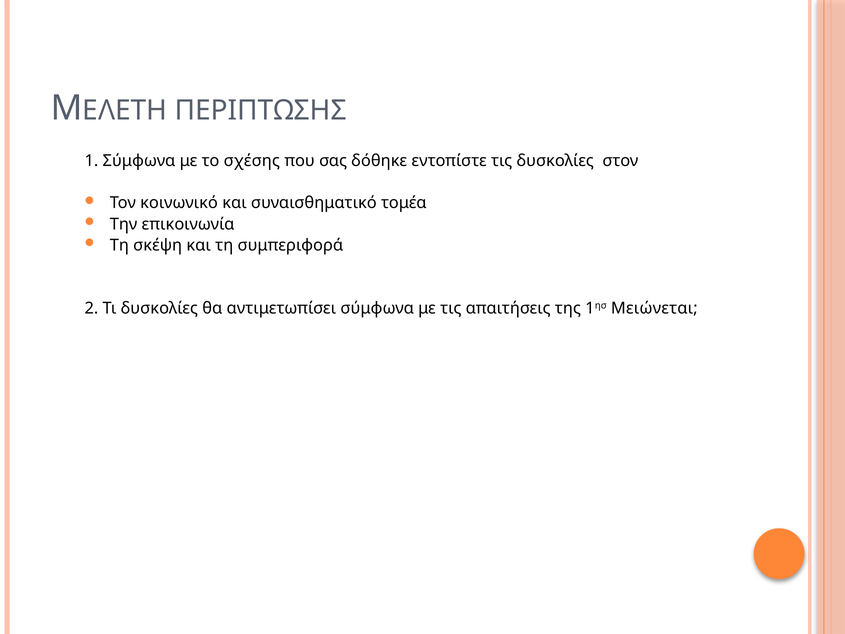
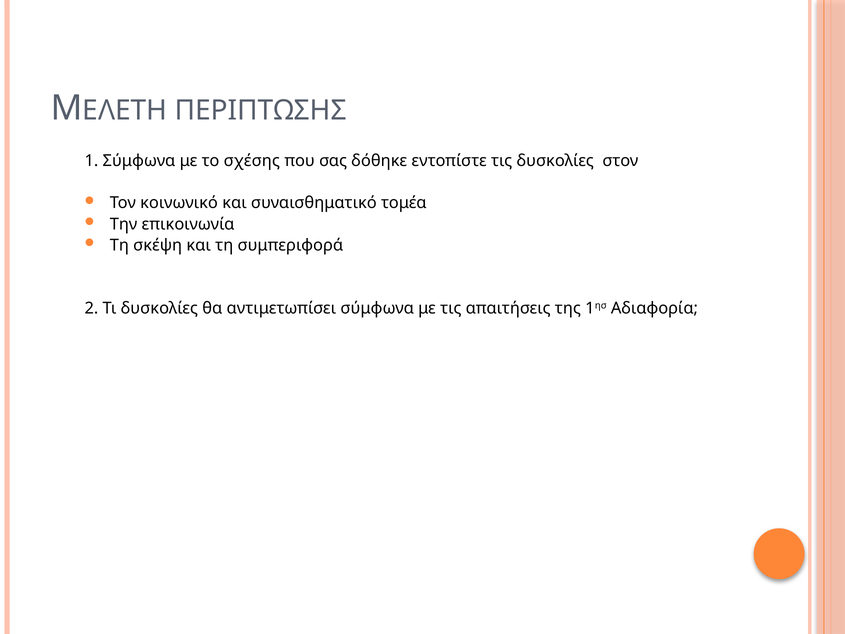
Μειώνεται: Μειώνεται -> Αδιαφορία (654, 308)
